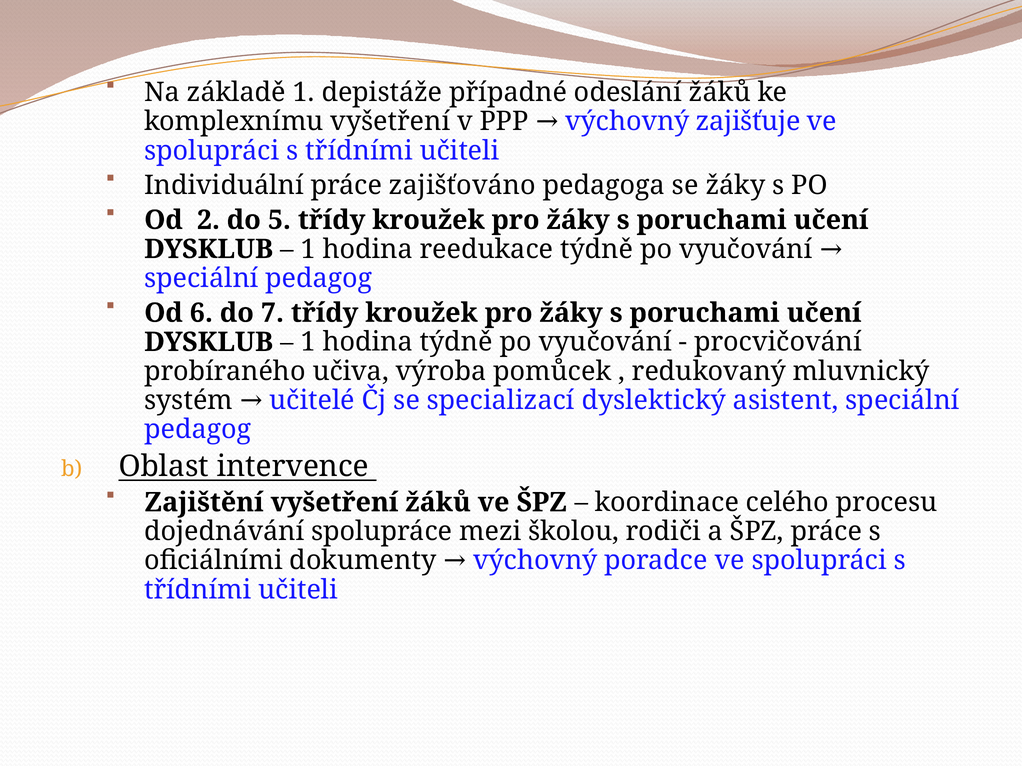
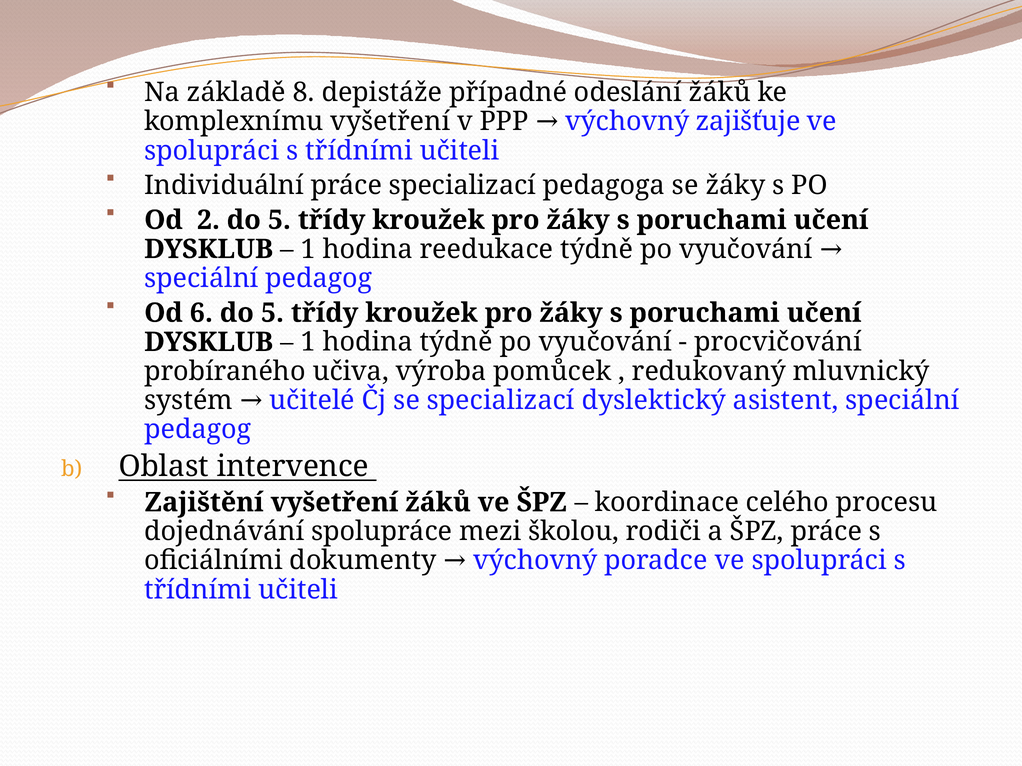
základě 1: 1 -> 8 (304, 92)
práce zajišťováno: zajišťováno -> specializací (462, 185)
6 do 7: 7 -> 5 (272, 313)
